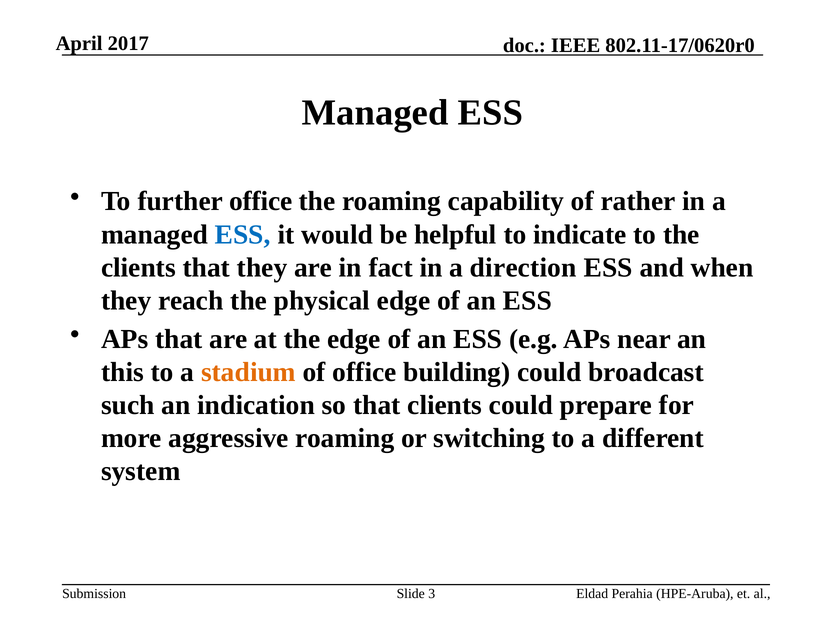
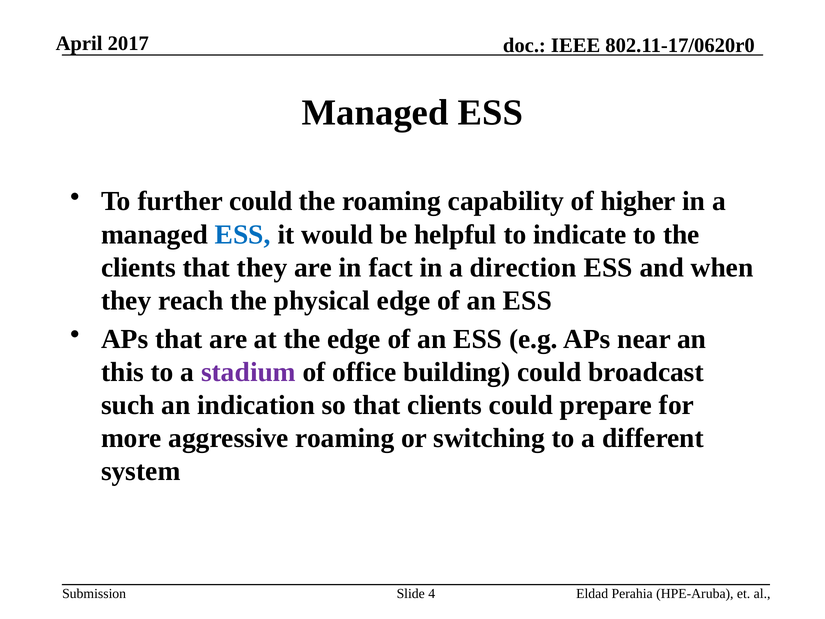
further office: office -> could (261, 201)
rather: rather -> higher (638, 201)
stadium colour: orange -> purple (249, 372)
3: 3 -> 4 (432, 593)
